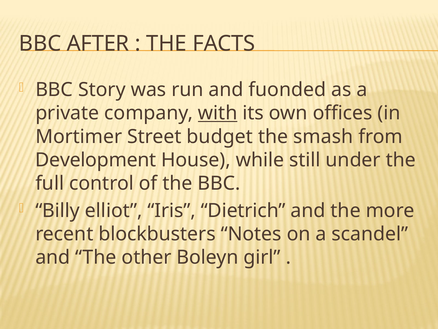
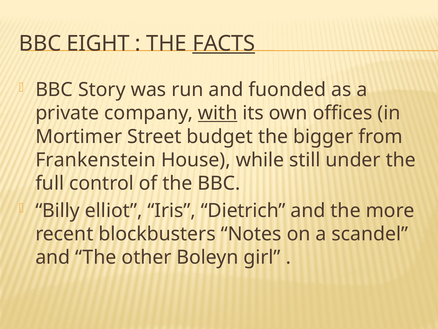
AFTER: AFTER -> EIGHT (98, 43)
FACTS underline: none -> present (224, 43)
smash: smash -> bigger (323, 136)
Development: Development -> Frankenstein (96, 160)
